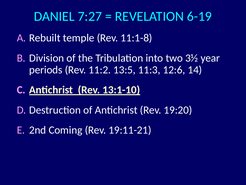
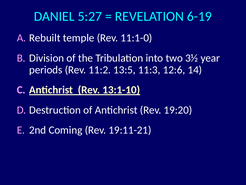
7:27: 7:27 -> 5:27 (90, 16)
11:1-8: 11:1-8 -> 11:1-0 (136, 38)
